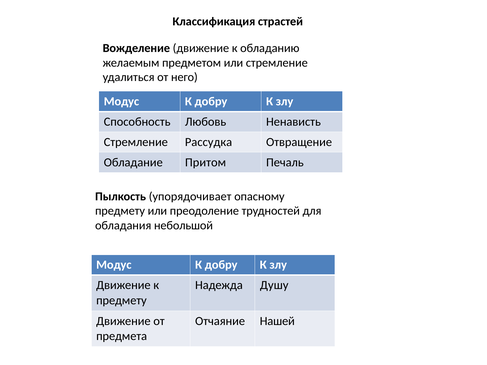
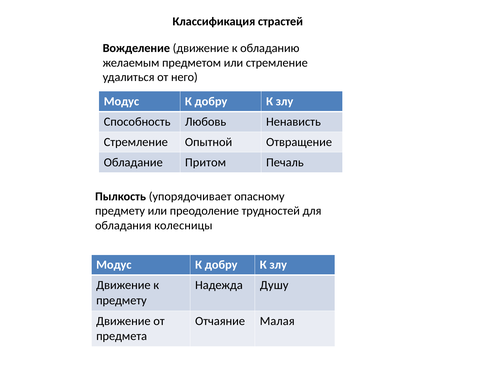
Рассудка: Рассудка -> Опытной (209, 142)
небольшой: небольшой -> колесницы (183, 226)
Нашей: Нашей -> Малая (277, 321)
